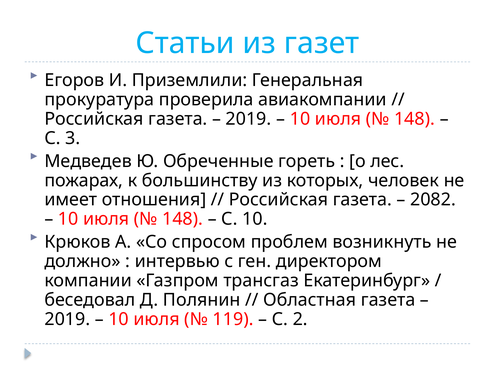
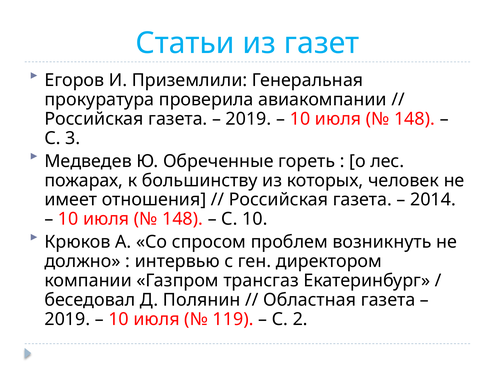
2082: 2082 -> 2014 (433, 200)
